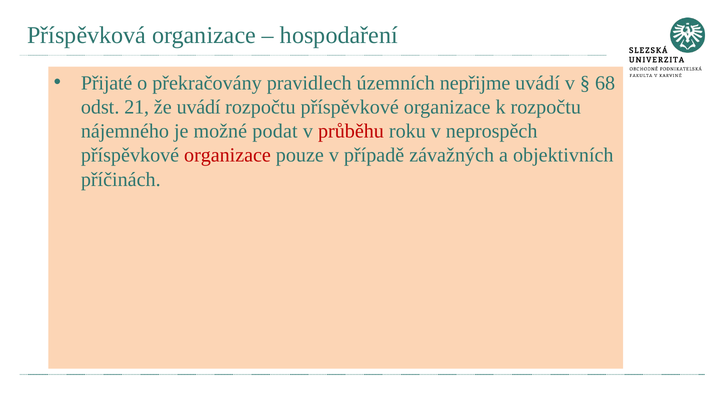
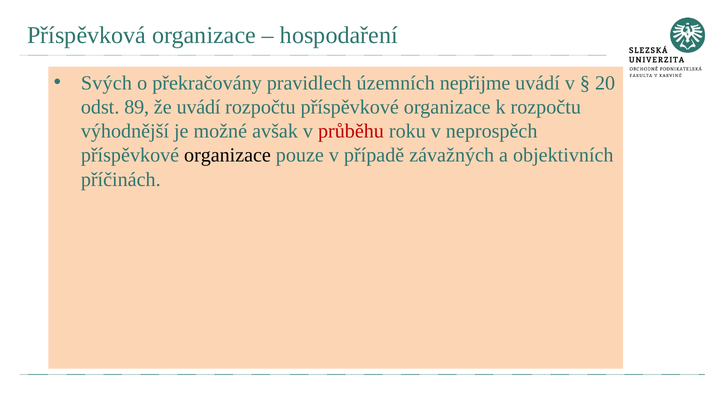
Přijaté: Přijaté -> Svých (106, 83)
68: 68 -> 20 (605, 83)
21: 21 -> 89 (137, 107)
nájemného: nájemného -> výhodnější (125, 131)
podat: podat -> avšak (275, 131)
organizace colour: red -> black (227, 155)
